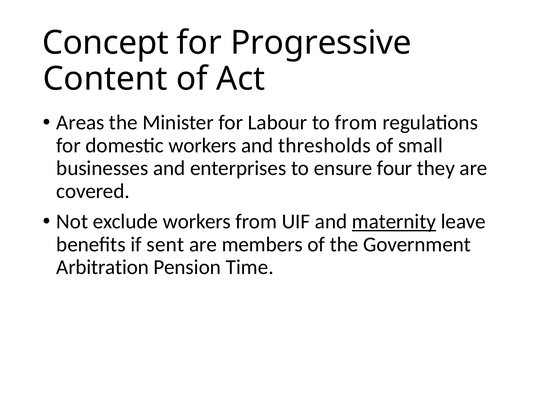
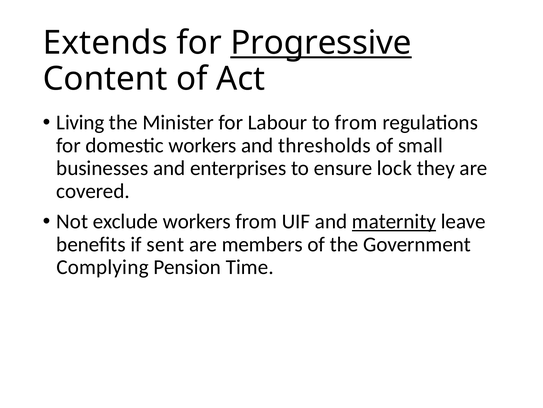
Concept: Concept -> Extends (105, 43)
Progressive underline: none -> present (321, 43)
Areas: Areas -> Living (80, 122)
four: four -> lock (394, 168)
Arbitration: Arbitration -> Complying (102, 267)
